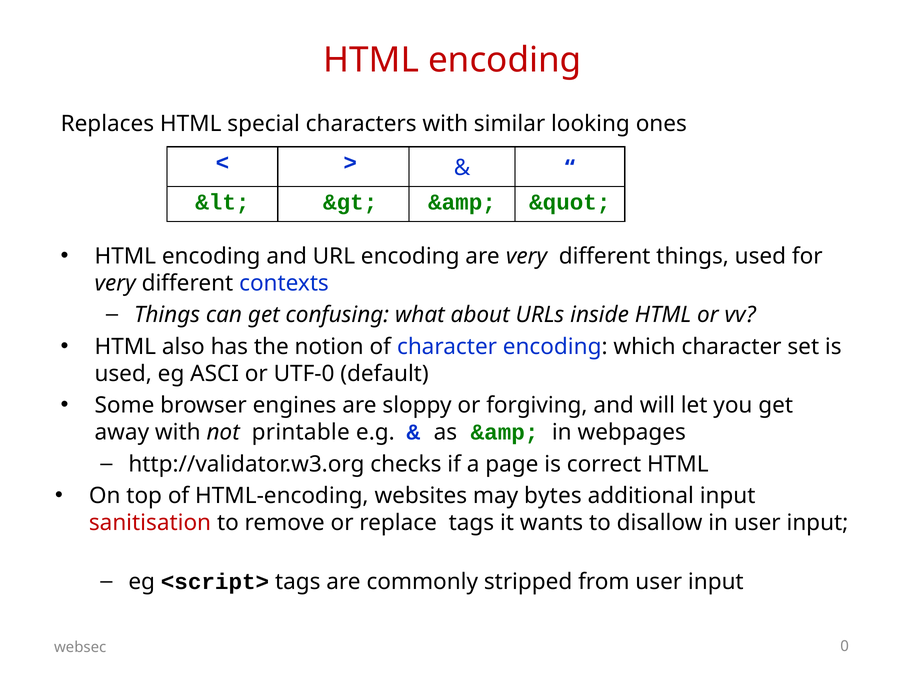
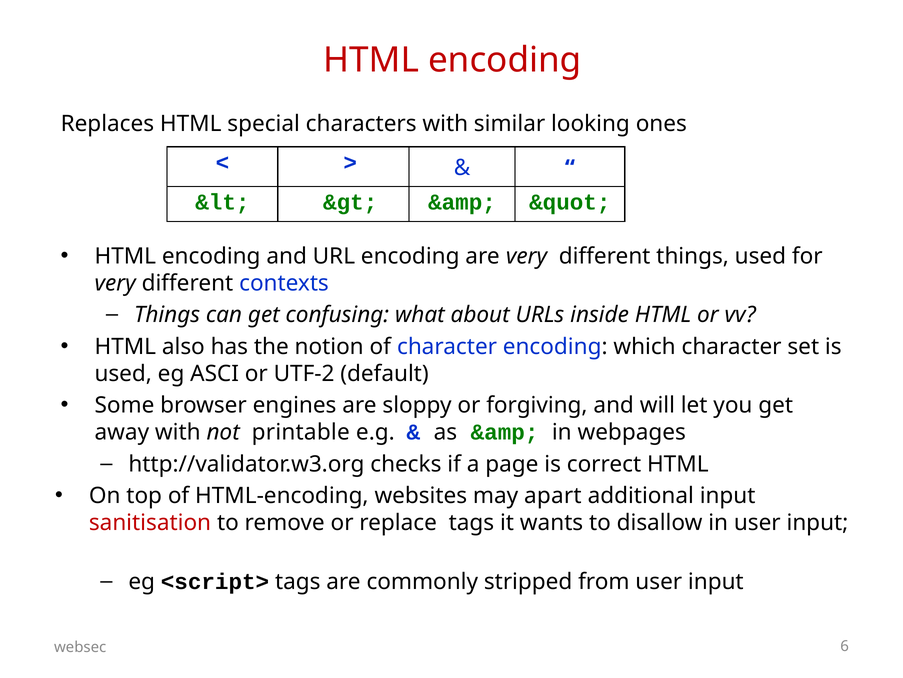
UTF-0: UTF-0 -> UTF-2 (304, 373)
bytes: bytes -> apart (553, 495)
0: 0 -> 6 (845, 646)
